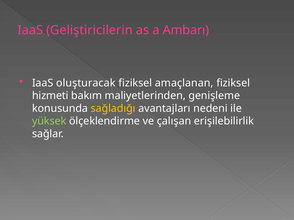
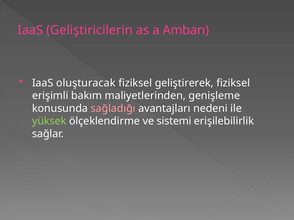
amaçlanan: amaçlanan -> geliştirerek (184, 83)
hizmeti: hizmeti -> erişimli (50, 96)
sağladığı colour: yellow -> pink (113, 109)
çalışan: çalışan -> sistemi (174, 121)
